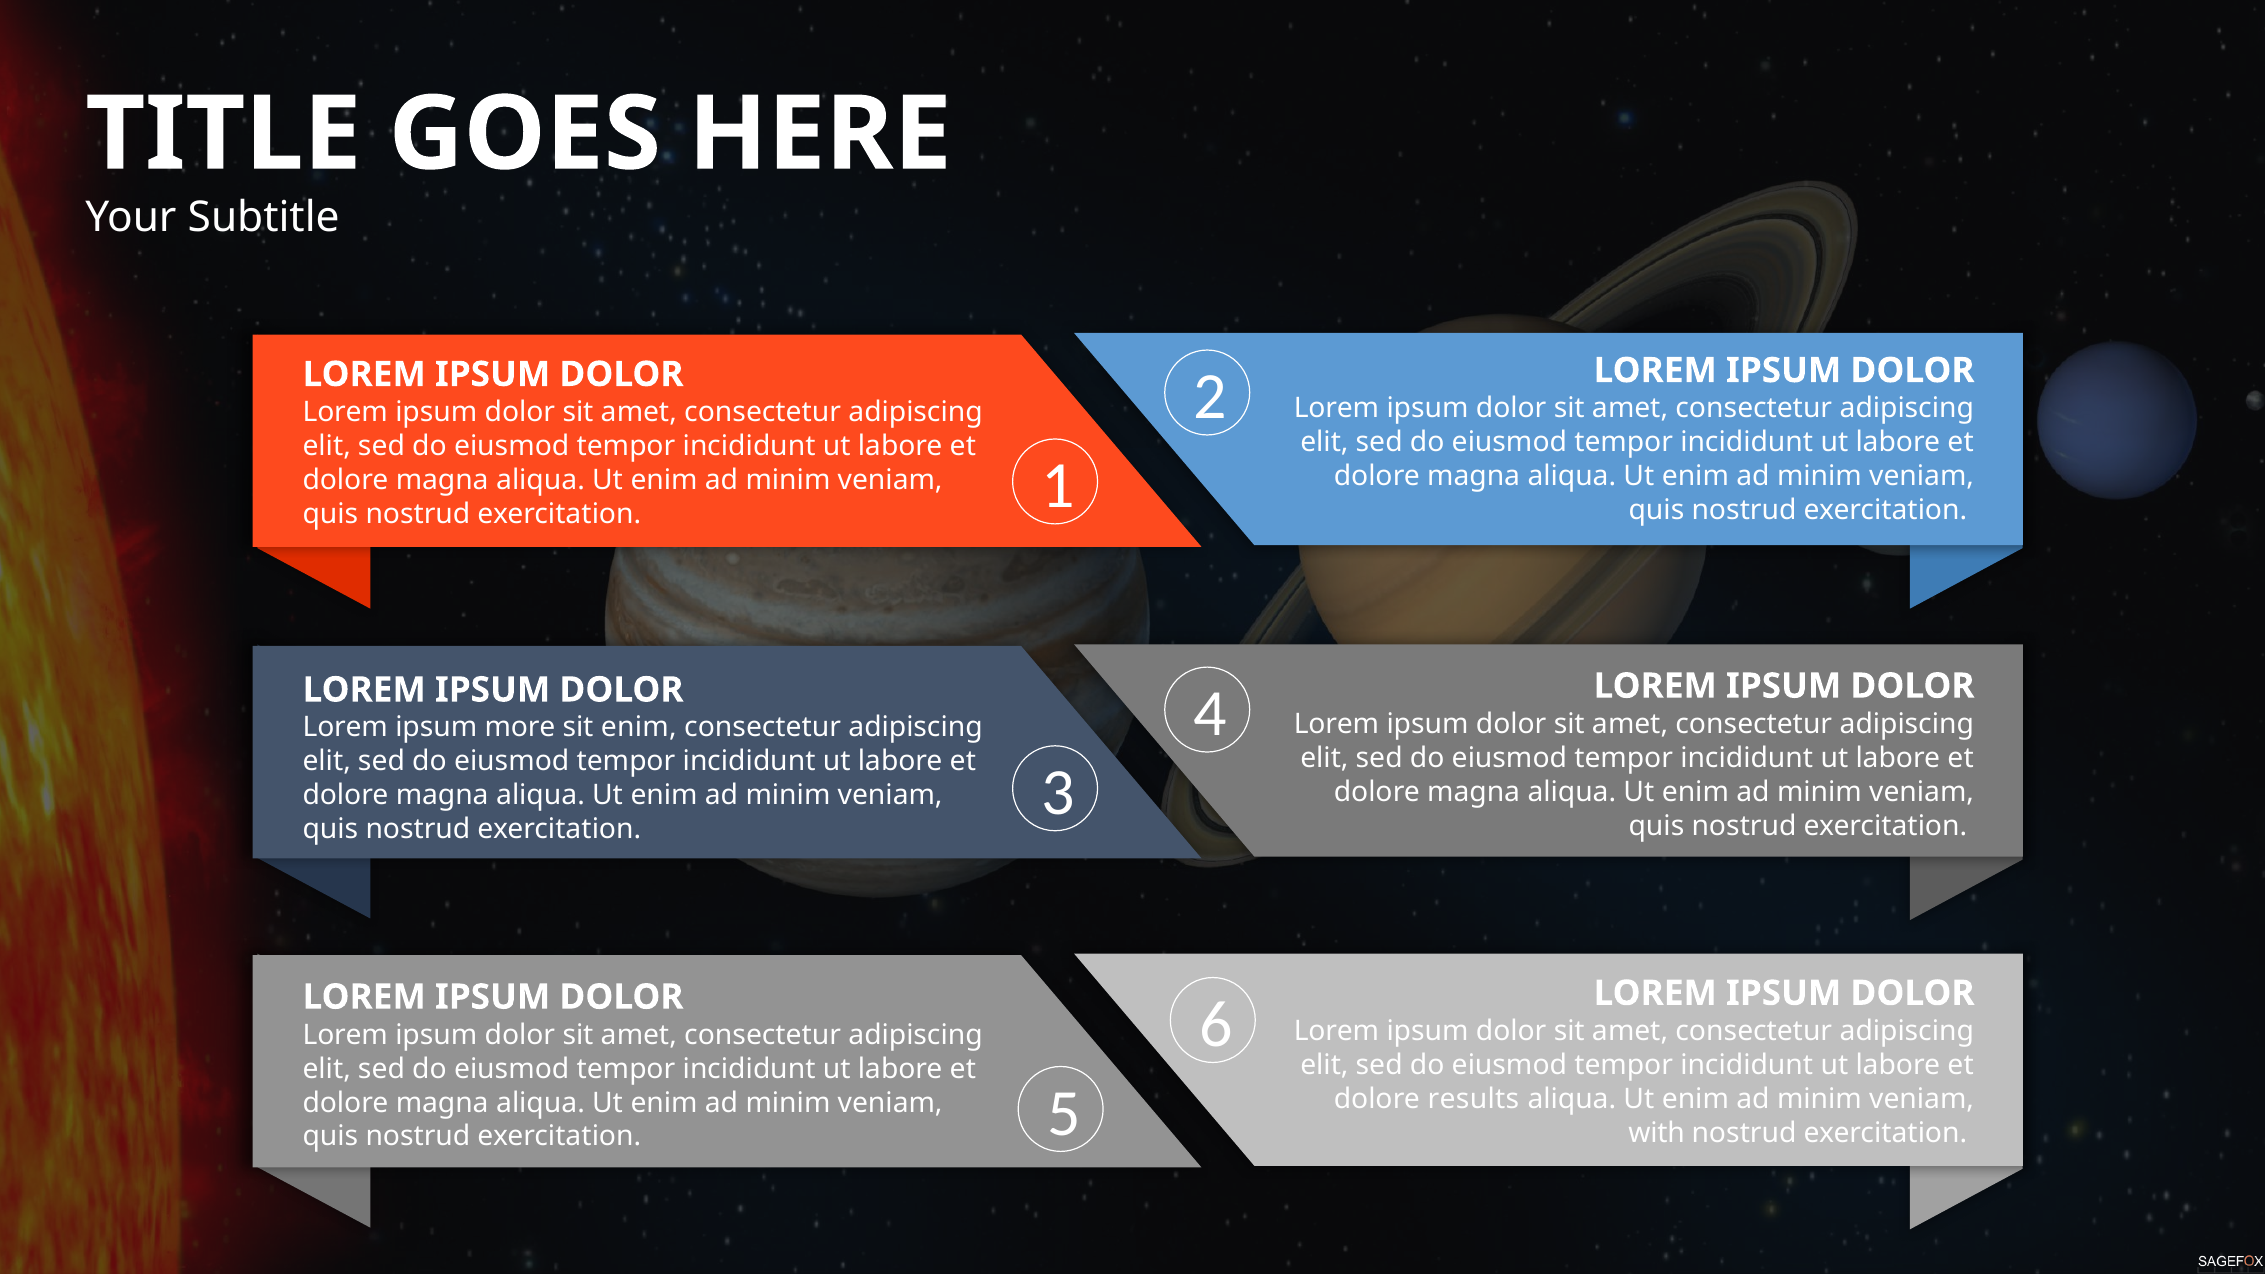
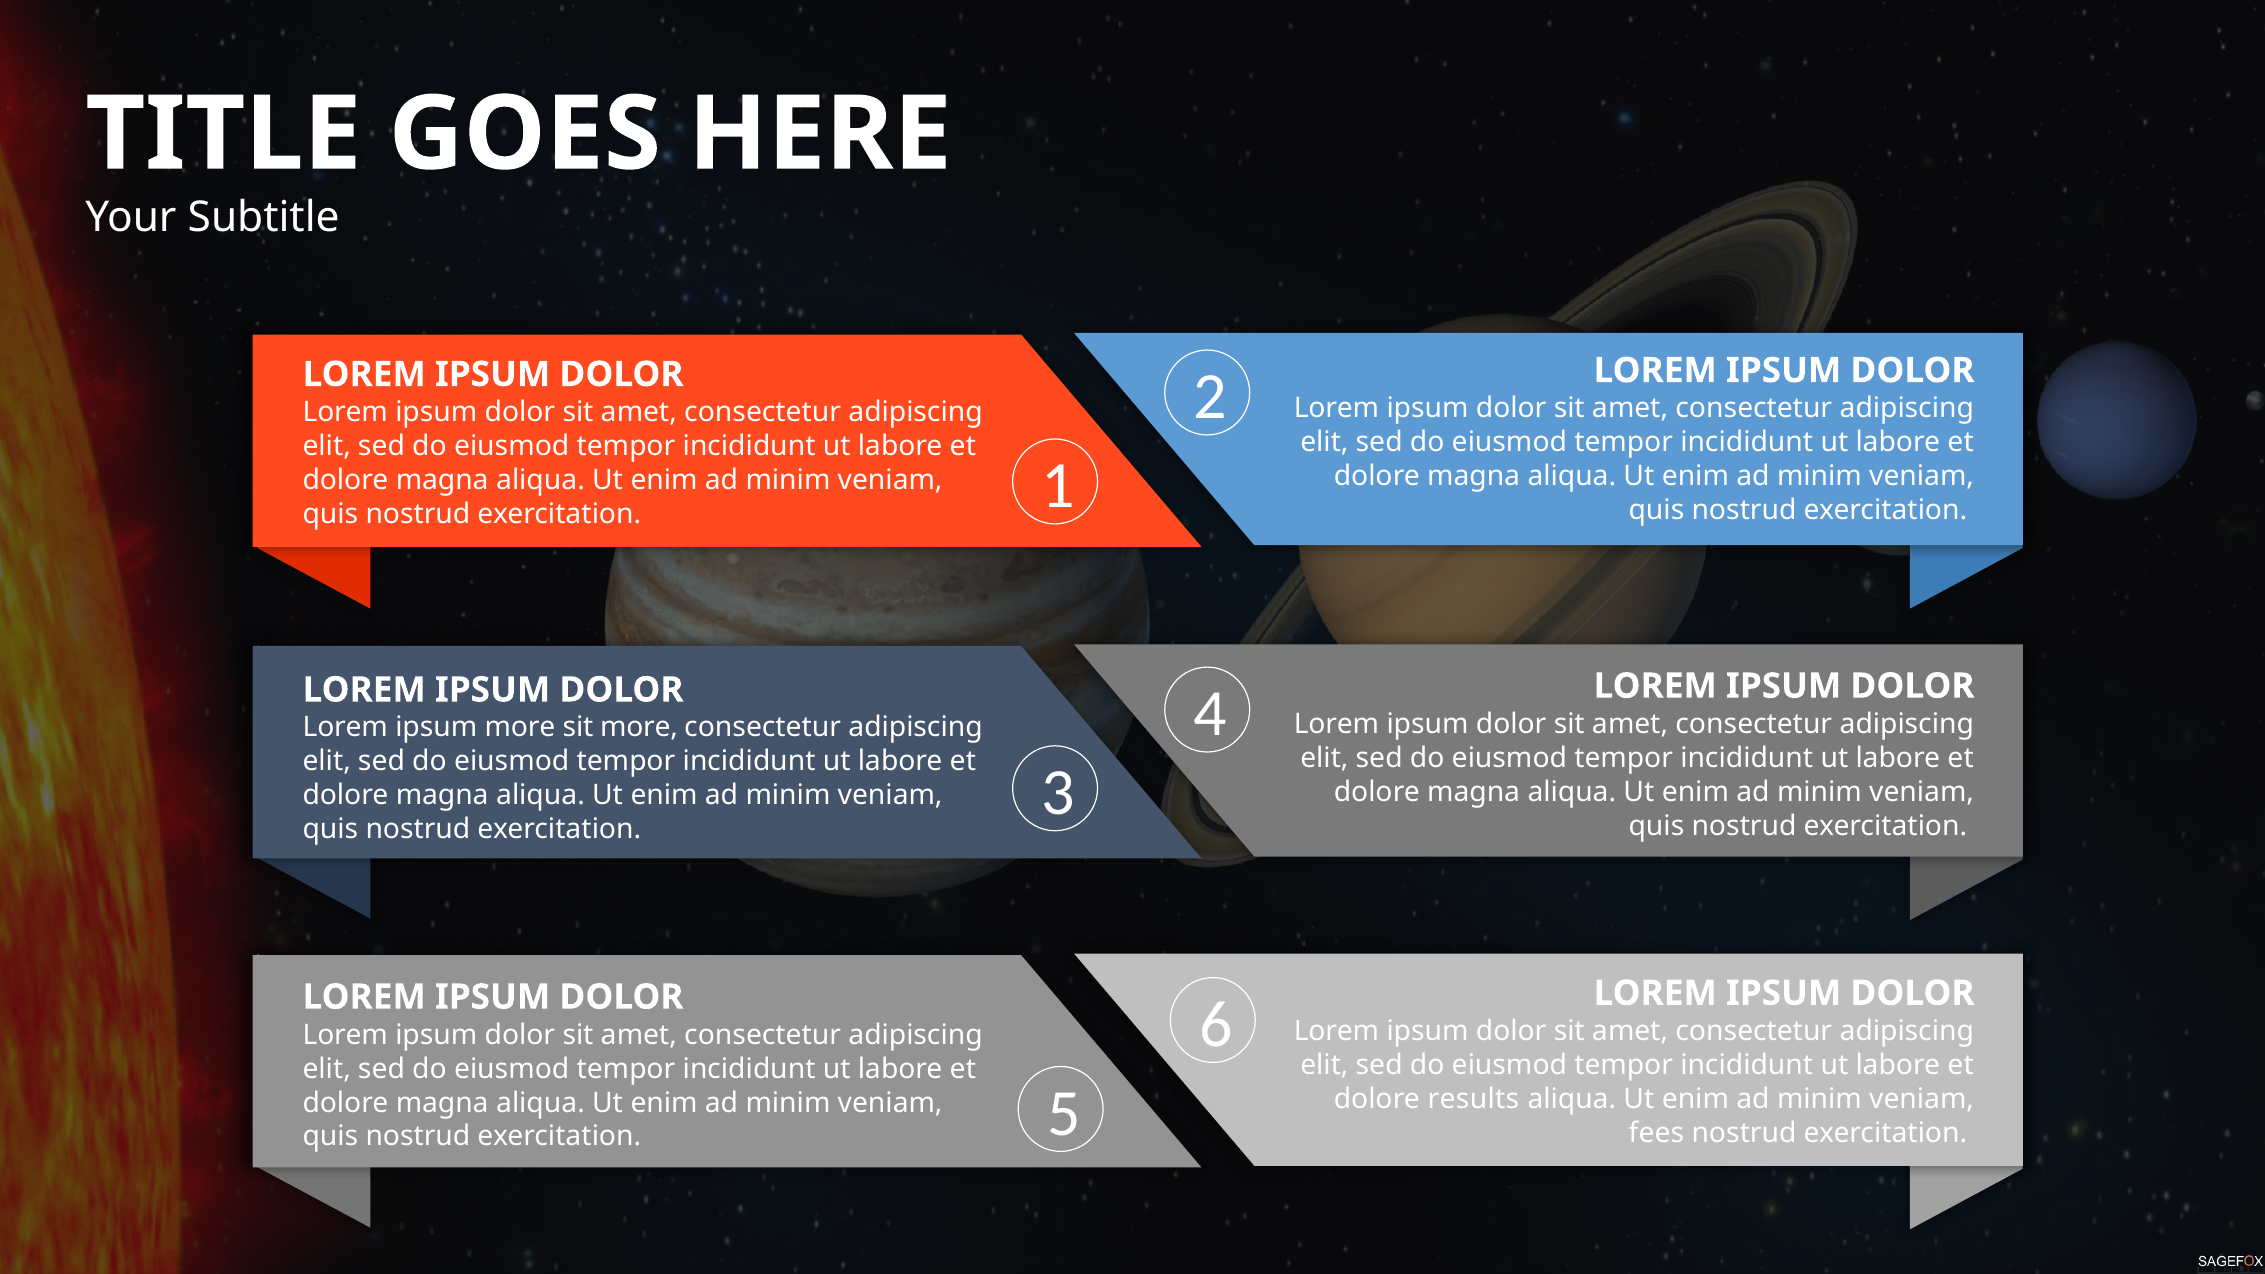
sit enim: enim -> more (639, 728)
with: with -> fees (1656, 1133)
